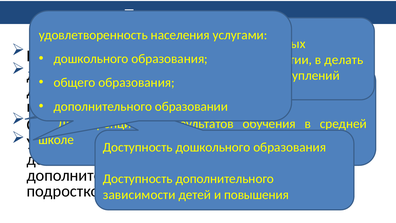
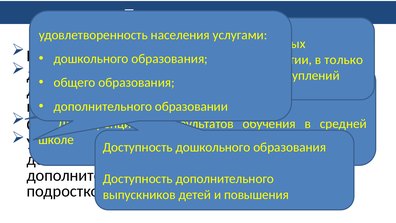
делать: делать -> только (344, 60)
зависимости: зависимости -> выпускников (139, 195)
